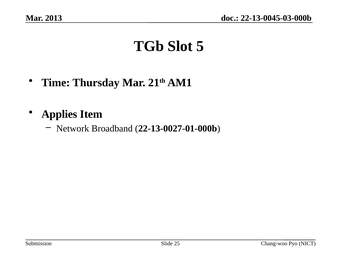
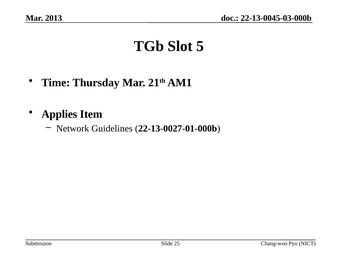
Broadband: Broadband -> Guidelines (112, 128)
